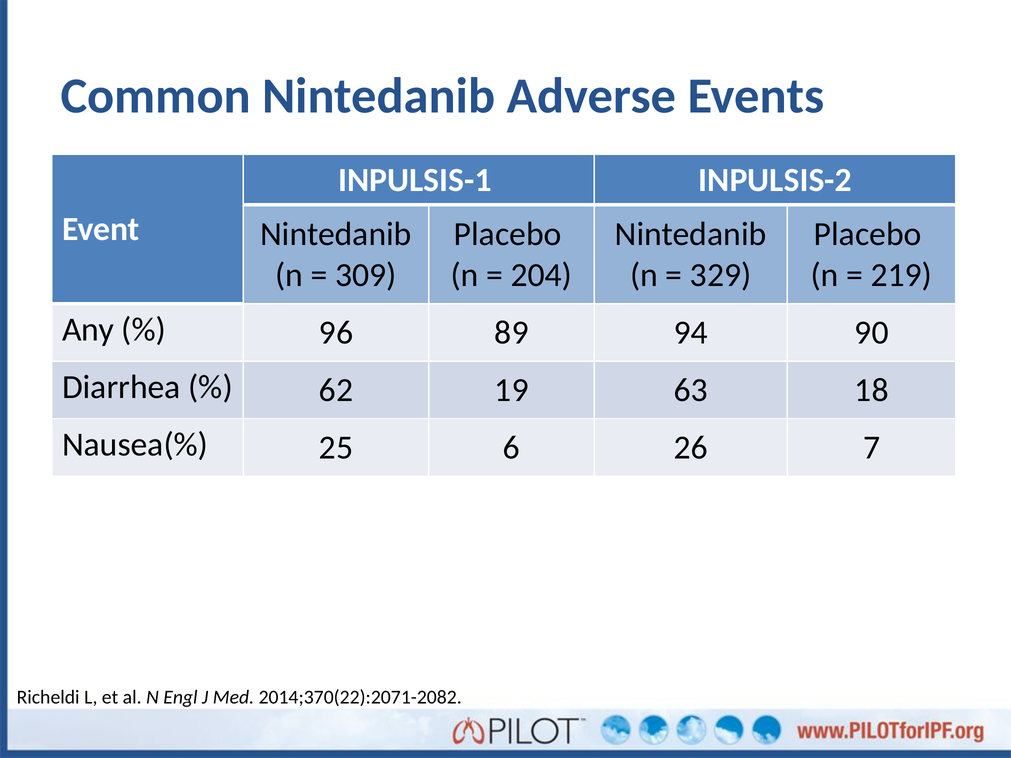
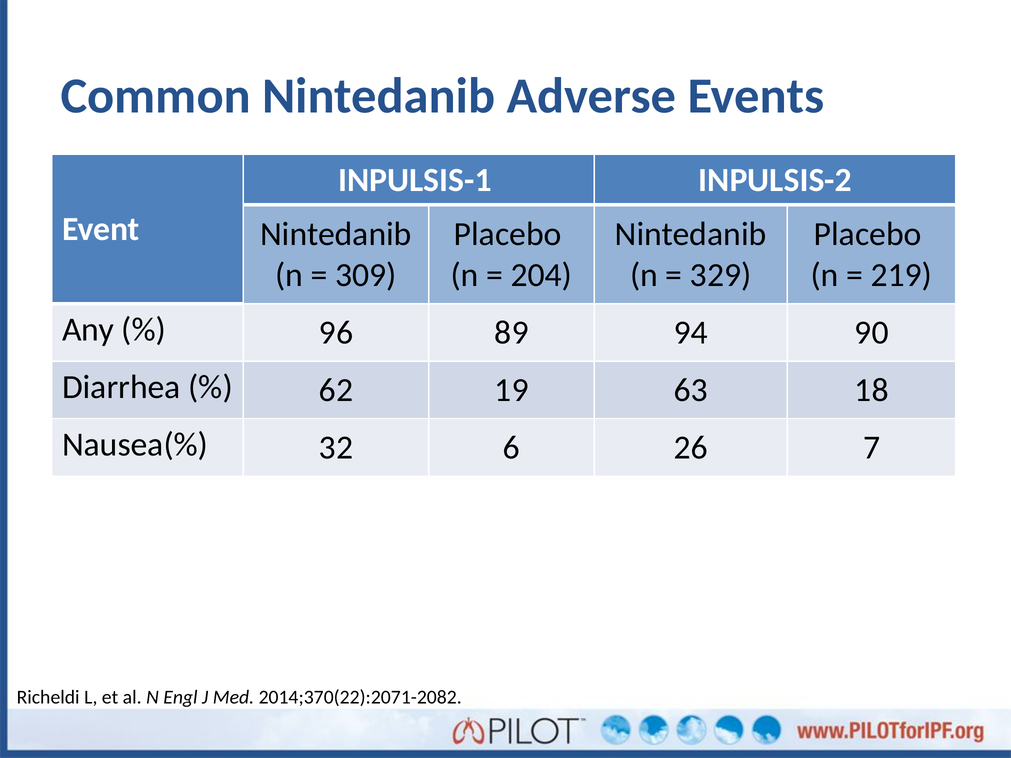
25: 25 -> 32 (336, 448)
